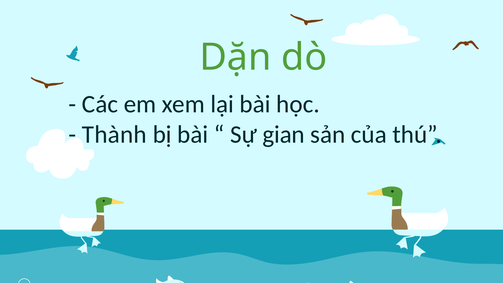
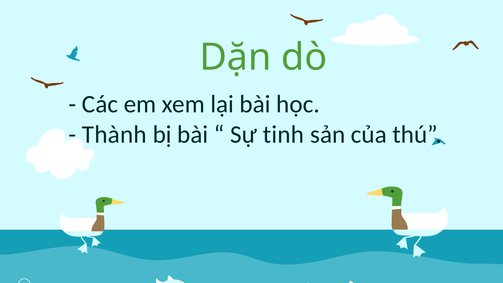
gian: gian -> tinh (283, 134)
